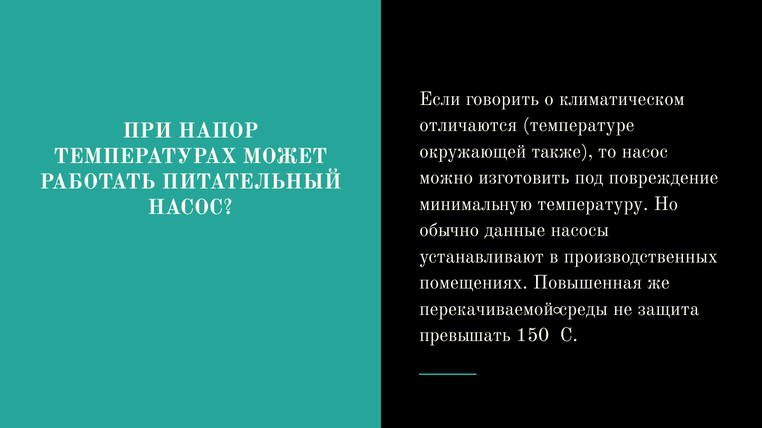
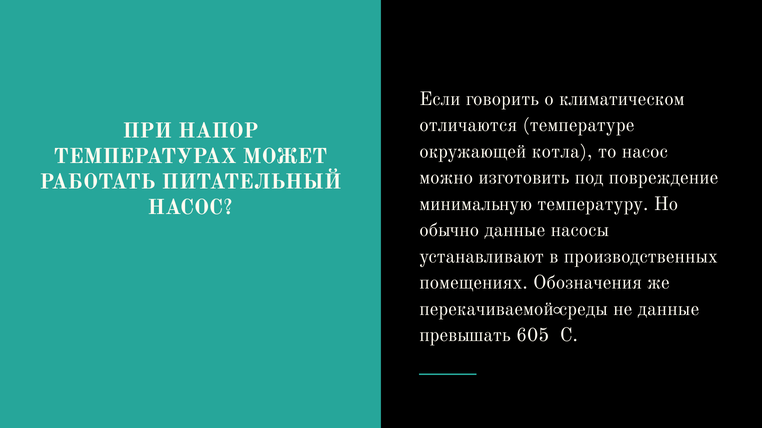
также: также -> котла (562, 152)
Повышенная: Повышенная -> Обозначения (588, 283)
не защита: защита -> данные (668, 309)
150: 150 -> 605 (533, 336)
